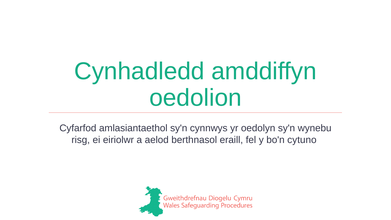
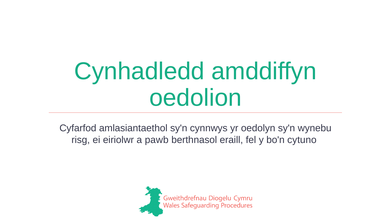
aelod: aelod -> pawb (157, 140)
